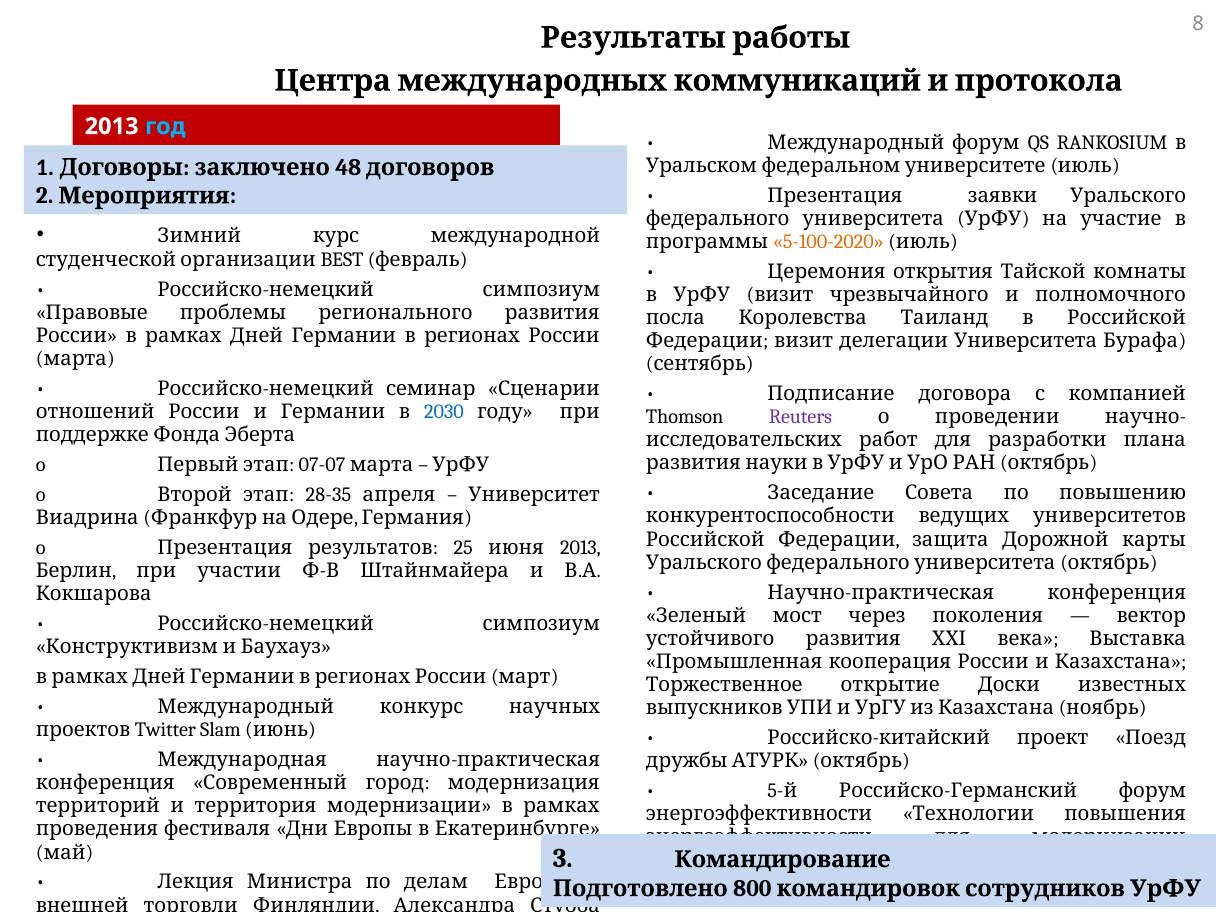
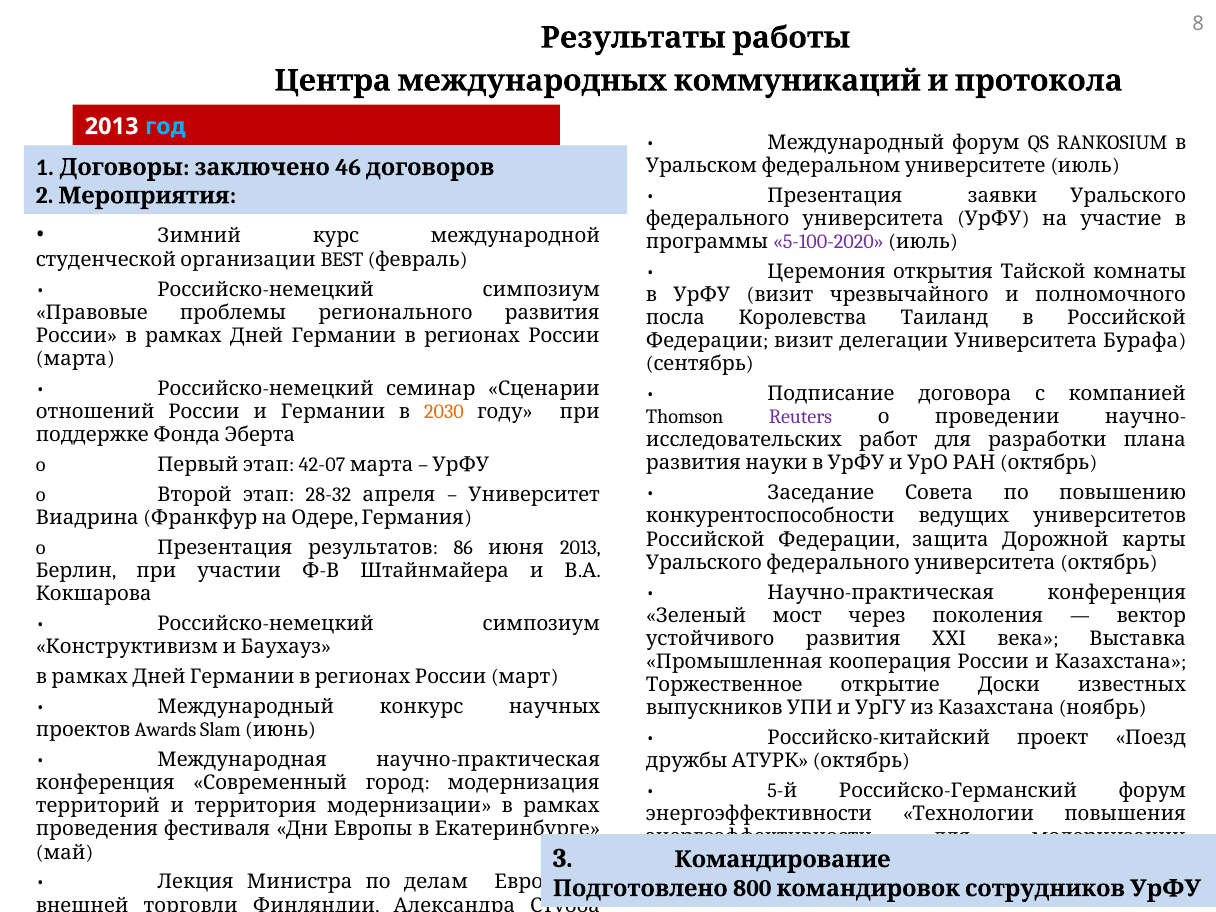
48: 48 -> 46 (348, 167)
5-100-2020 colour: orange -> purple (828, 242)
2030 colour: blue -> orange (444, 412)
07-07: 07-07 -> 42-07 (322, 465)
28-35: 28-35 -> 28-32 (328, 495)
25: 25 -> 86 (463, 548)
Twitter: Twitter -> Awards (165, 730)
